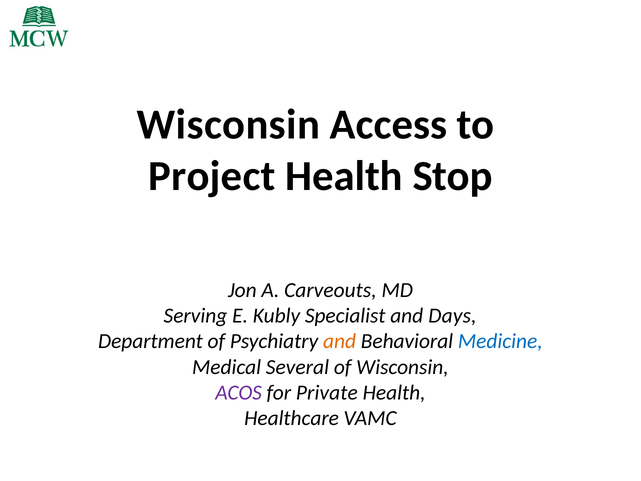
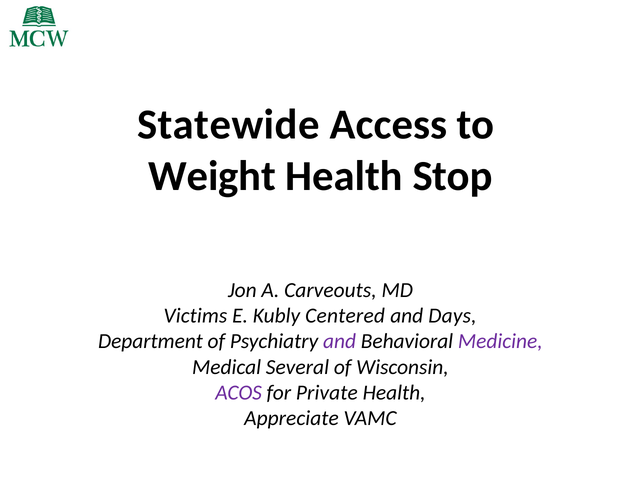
Wisconsin: Wisconsin -> Statewide (228, 125)
Project: Project -> Weight (212, 176)
Serving: Serving -> Victims (195, 316)
Specialist: Specialist -> Centered (345, 316)
and colour: orange -> purple (340, 341)
Medicine colour: blue -> purple (500, 341)
Healthcare: Healthcare -> Appreciate (291, 418)
